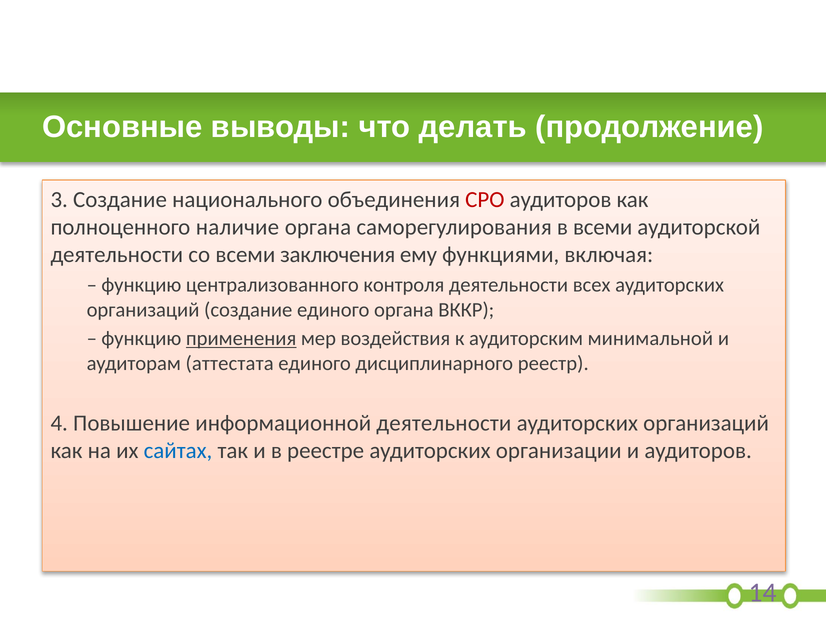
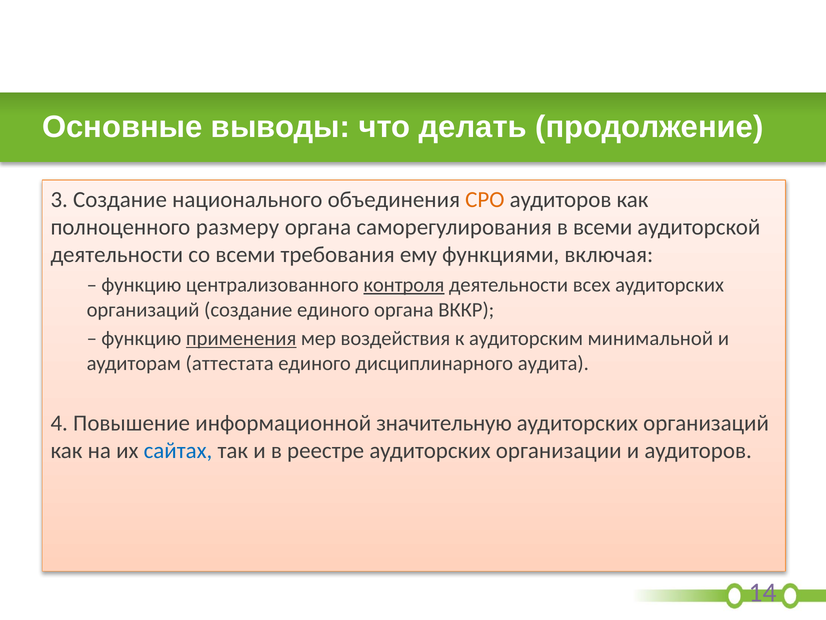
СРО colour: red -> orange (485, 199)
наличие: наличие -> размеру (237, 227)
заключения: заключения -> требования (338, 255)
контроля underline: none -> present (404, 285)
реестр: реестр -> аудита (553, 363)
информационной деятельности: деятельности -> значительную (444, 423)
